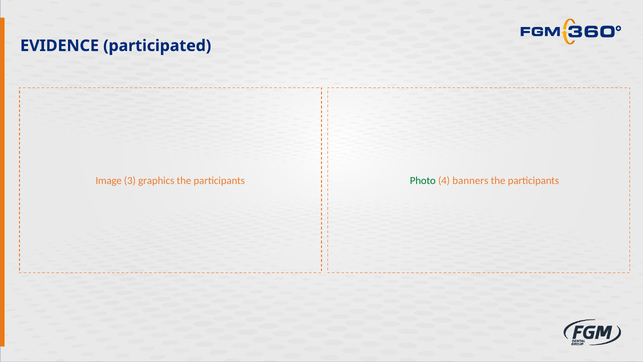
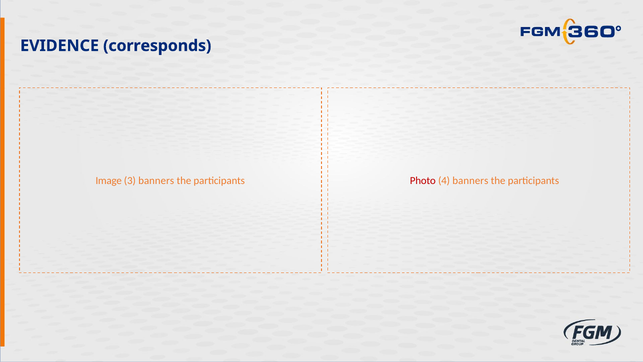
participated: participated -> corresponds (157, 46)
3 graphics: graphics -> banners (156, 181)
Photo colour: green -> red (423, 181)
